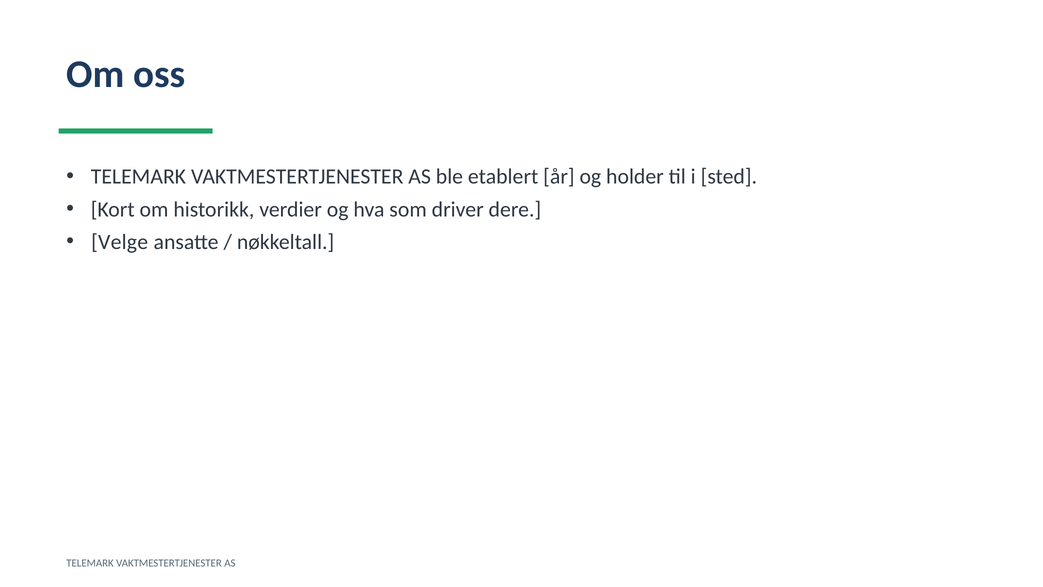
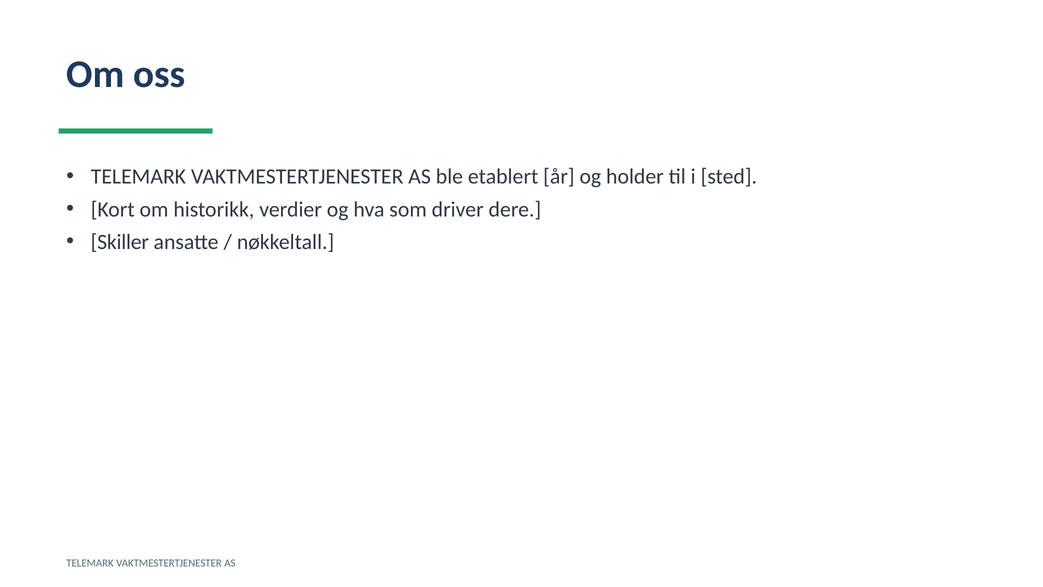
Velge: Velge -> Skiller (120, 242)
